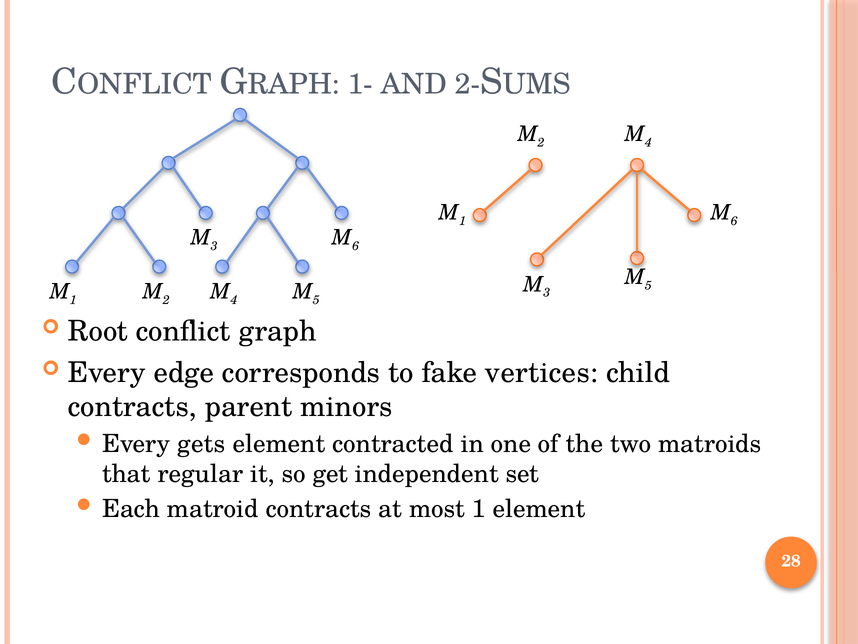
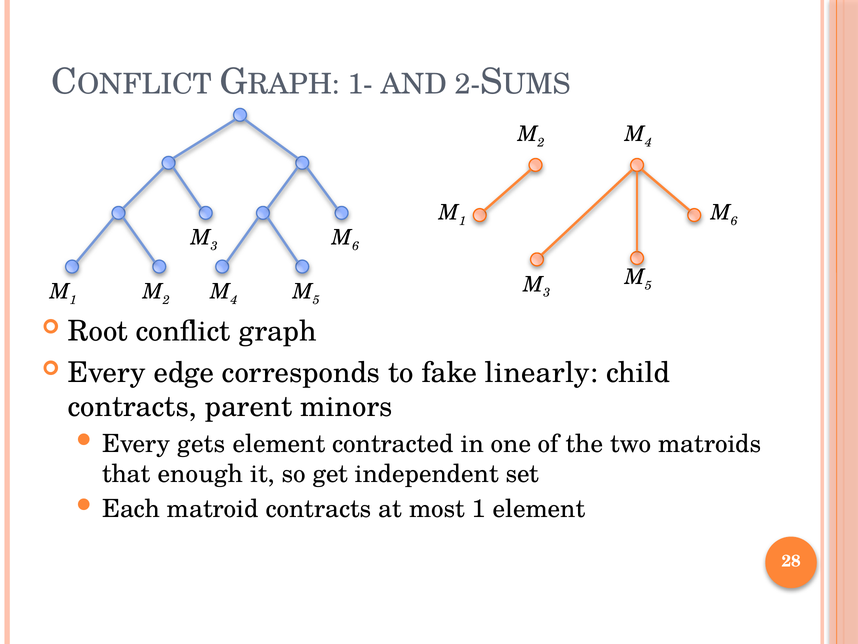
vertices: vertices -> linearly (541, 372)
regular: regular -> enough (200, 474)
